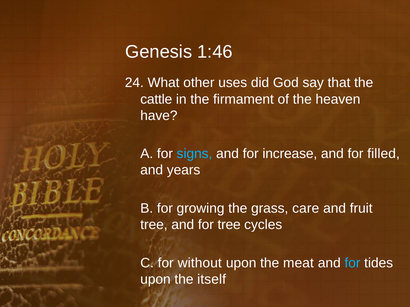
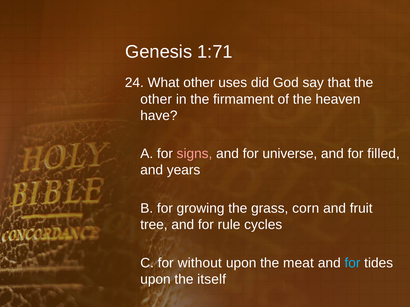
1:46: 1:46 -> 1:71 (215, 52)
cattle: cattle -> other (156, 99)
signs colour: light blue -> pink (195, 154)
increase: increase -> universe (290, 154)
care: care -> corn (306, 209)
for tree: tree -> rule (229, 225)
